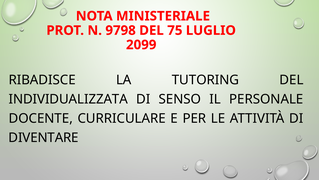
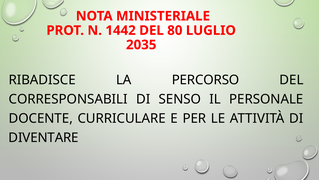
9798: 9798 -> 1442 (121, 30)
75: 75 -> 80 (175, 30)
2099: 2099 -> 2035 (141, 45)
TUTORING: TUTORING -> PERCORSO (206, 80)
INDIVIDUALIZZATA: INDIVIDUALIZZATA -> CORRESPONSABILI (68, 99)
